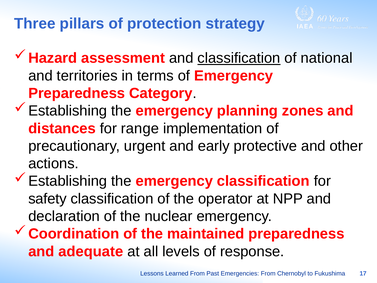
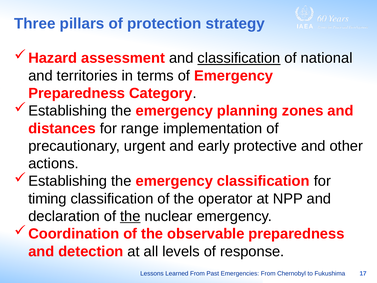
safety: safety -> timing (47, 199)
the underline: none -> present (130, 216)
maintained: maintained -> observable (206, 234)
adequate: adequate -> detection (91, 251)
